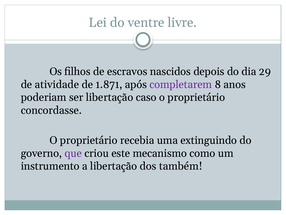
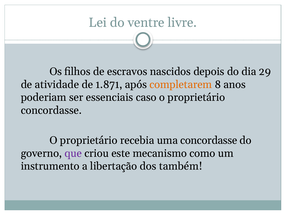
completarem colour: purple -> orange (181, 84)
ser libertação: libertação -> essenciais (110, 97)
uma extinguindo: extinguindo -> concordasse (209, 140)
